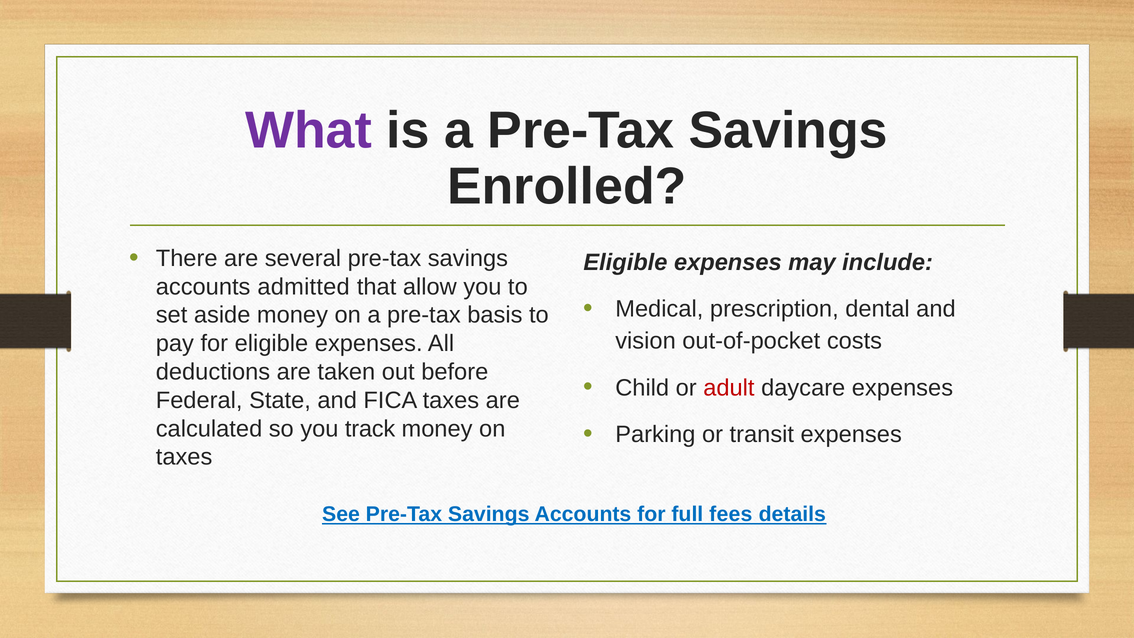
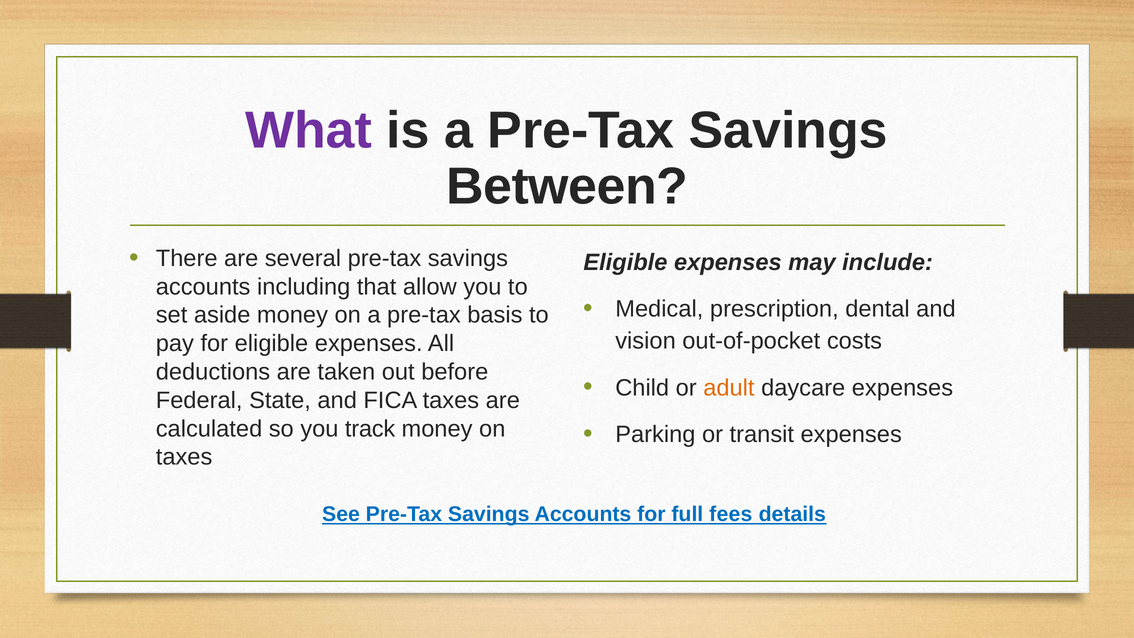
Enrolled: Enrolled -> Between (567, 187)
admitted: admitted -> including (304, 287)
adult colour: red -> orange (729, 388)
